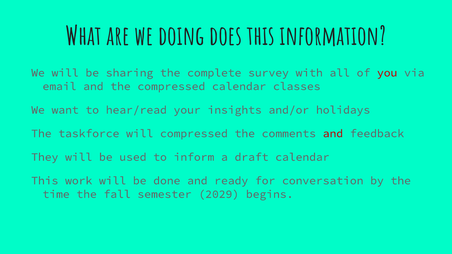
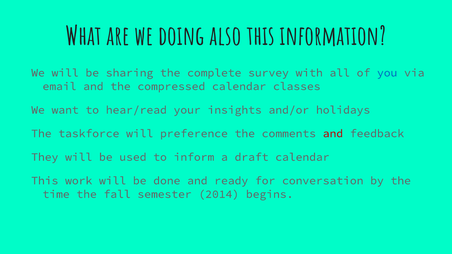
does: does -> also (225, 37)
you colour: red -> blue (387, 73)
will compressed: compressed -> preference (194, 134)
2029: 2029 -> 2014 (219, 194)
